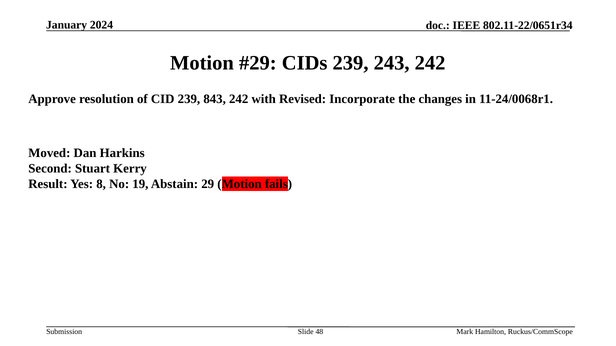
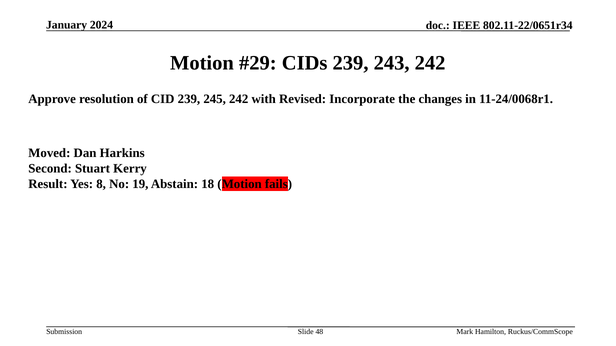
843: 843 -> 245 (215, 99)
29: 29 -> 18 (208, 184)
